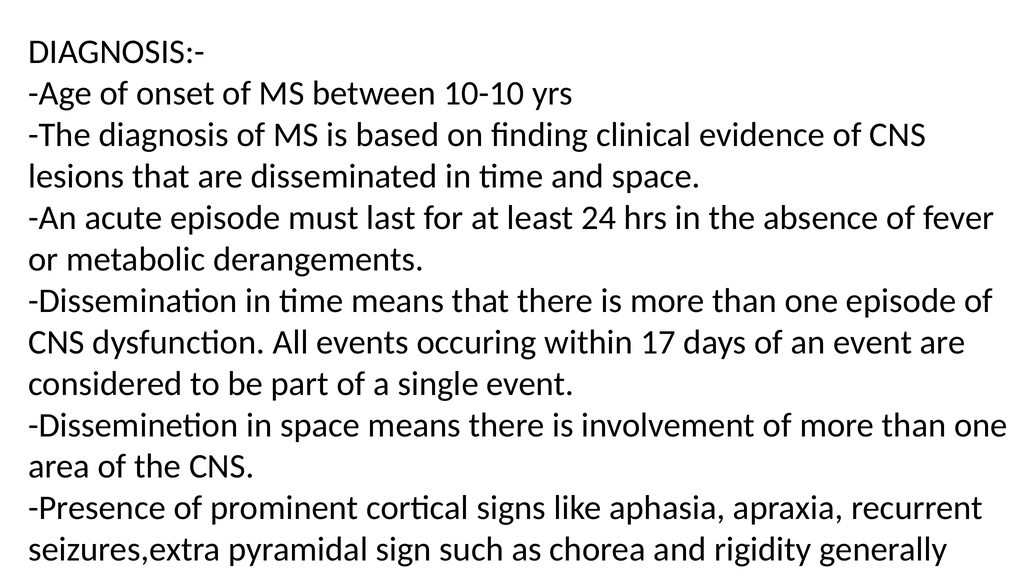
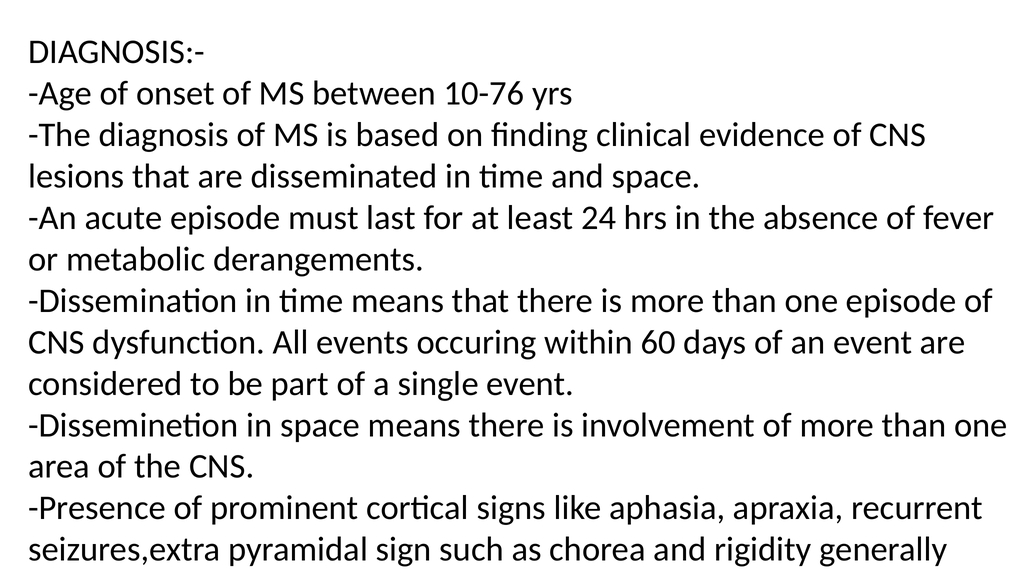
10-10: 10-10 -> 10-76 (484, 93)
17: 17 -> 60 (658, 342)
